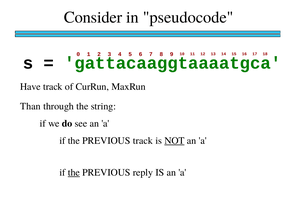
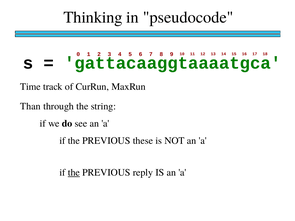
Consider: Consider -> Thinking (93, 17)
Have: Have -> Time (30, 87)
PREVIOUS track: track -> these (143, 141)
NOT underline: present -> none (174, 141)
